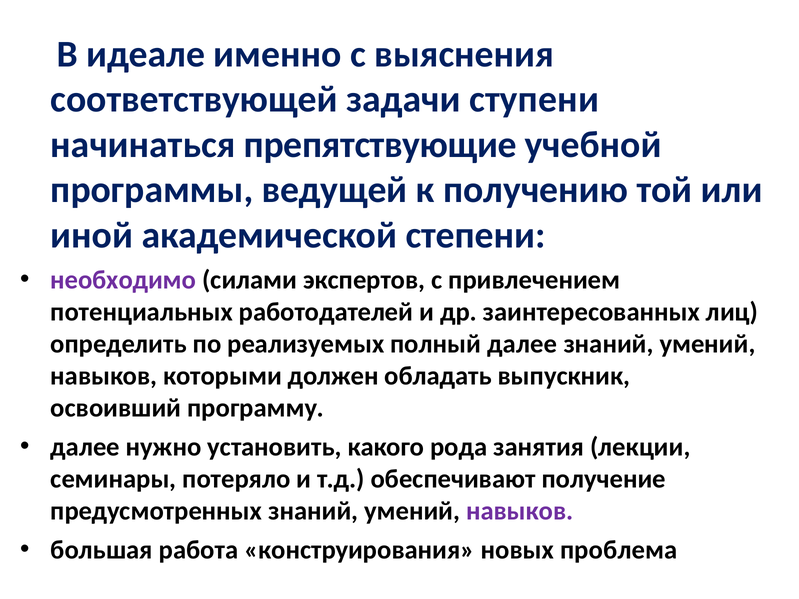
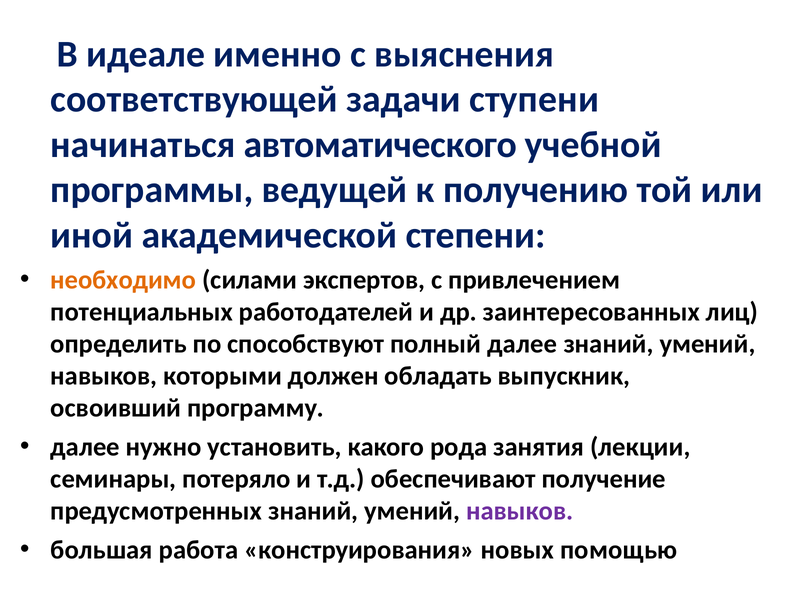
препятствующие: препятствующие -> автоматического (380, 145)
необходимо colour: purple -> orange (123, 280)
реализуемых: реализуемых -> способствуют (306, 344)
проблема: проблема -> помощью (619, 550)
